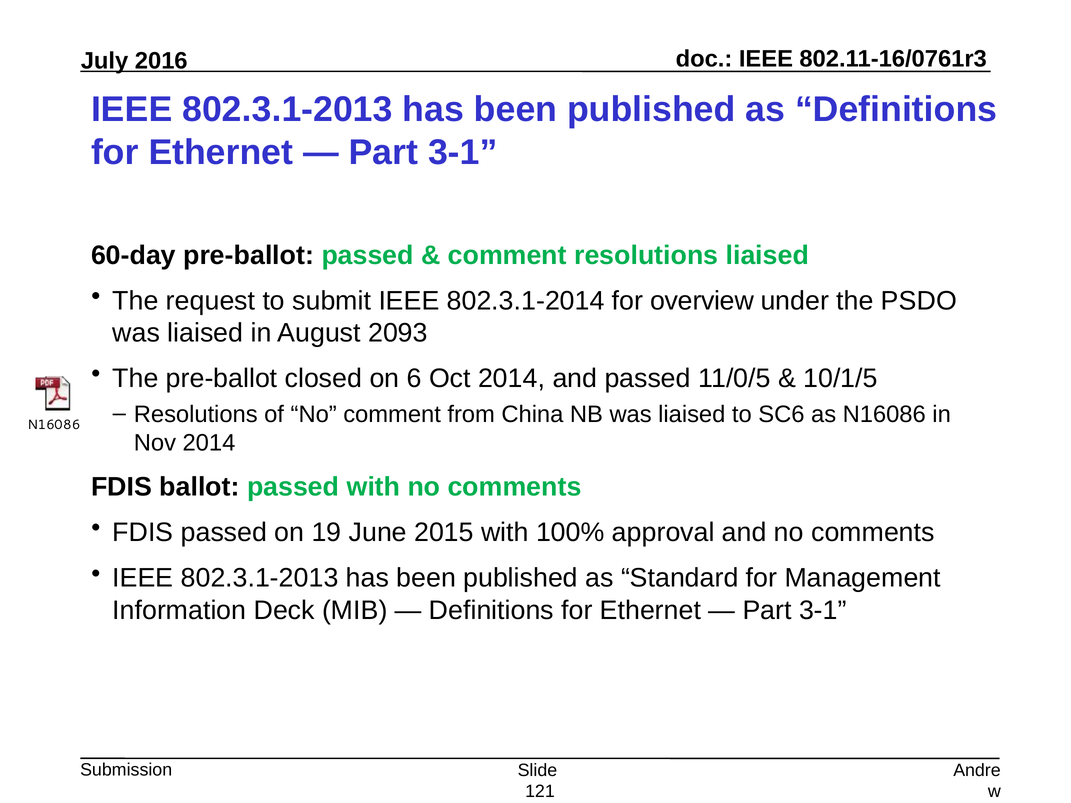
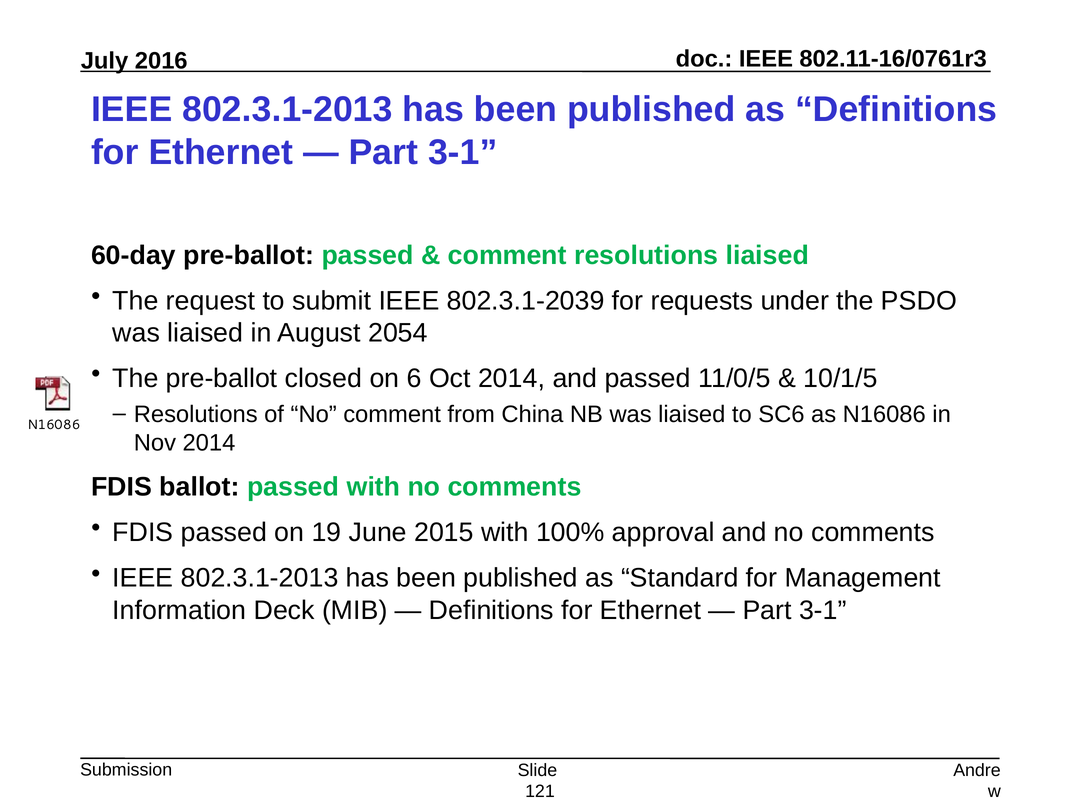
802.3.1-2014: 802.3.1-2014 -> 802.3.1-2039 (526, 301)
overview: overview -> requests (702, 301)
2093: 2093 -> 2054 (398, 333)
